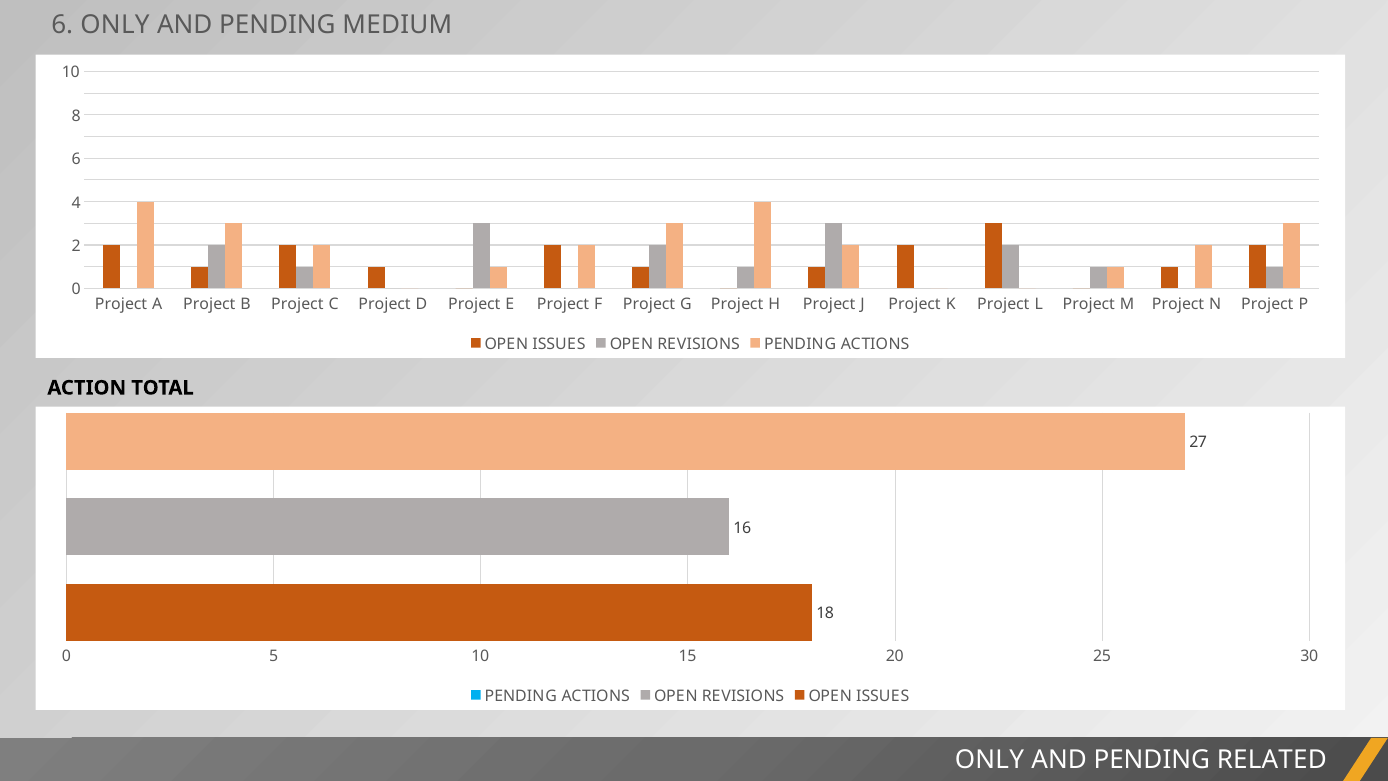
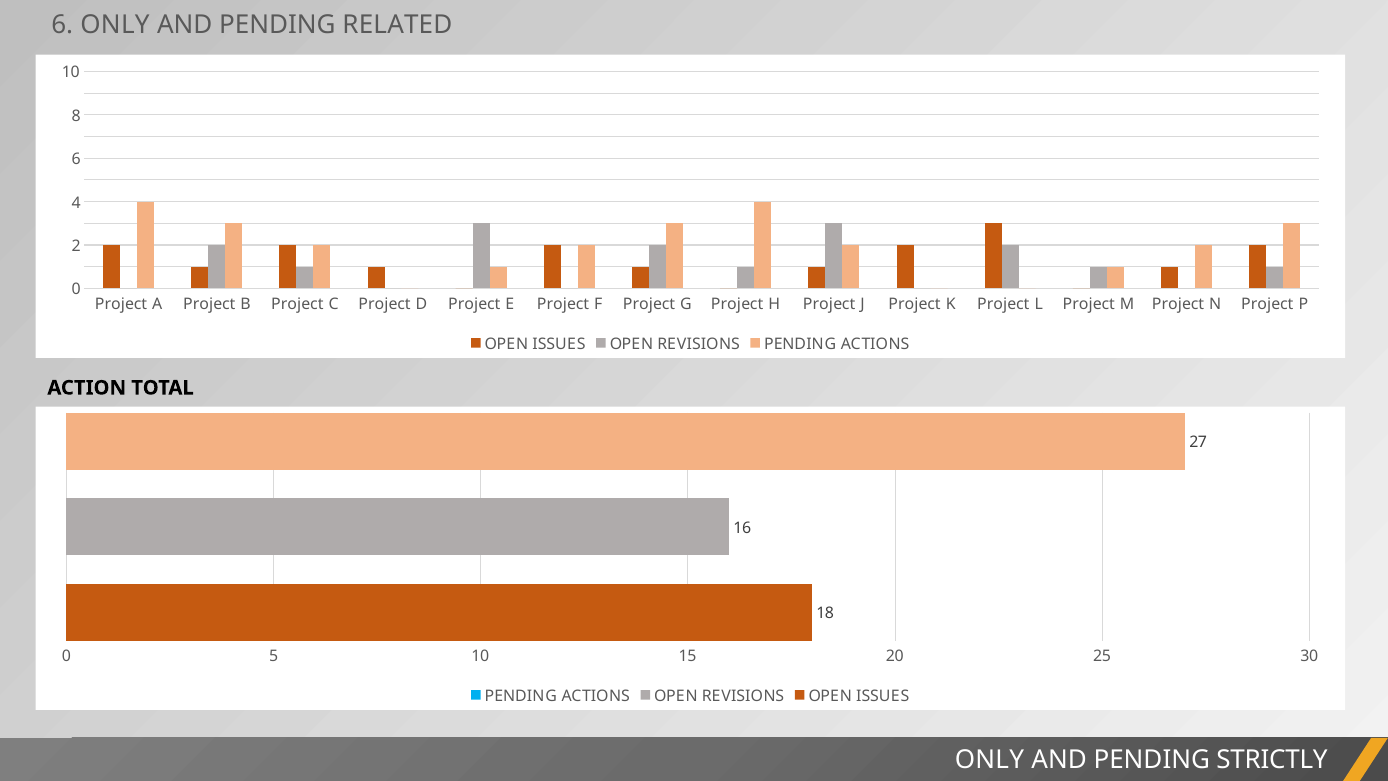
MEDIUM: MEDIUM -> RELATED (397, 25)
RELATED: RELATED -> STRICTLY (1272, 760)
